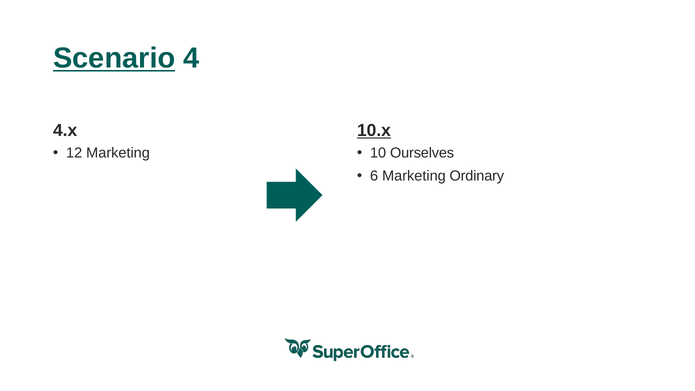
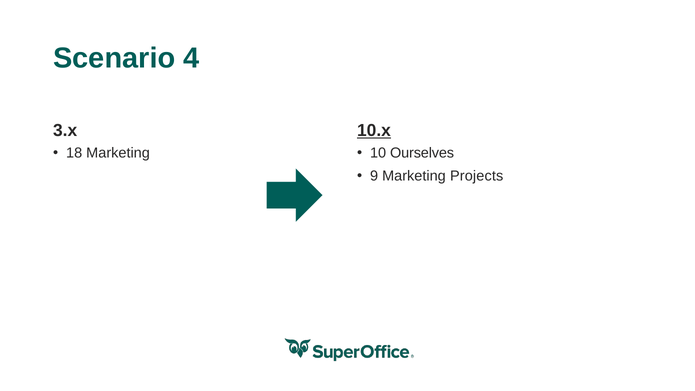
Scenario underline: present -> none (114, 58)
4.x: 4.x -> 3.x (65, 131)
12: 12 -> 18 (74, 153)
6: 6 -> 9 (374, 176)
Ordinary: Ordinary -> Projects (477, 176)
